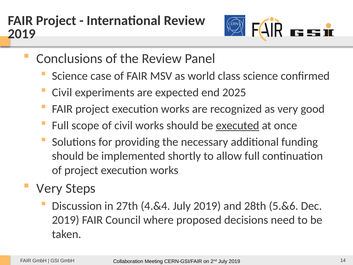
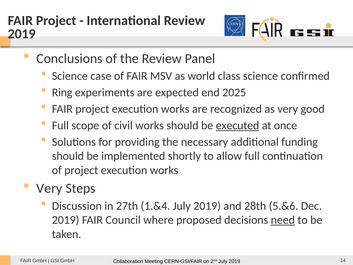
Civil: Civil -> Ring (62, 92)
4.&4: 4.&4 -> 1.&4 (155, 206)
need underline: none -> present (283, 220)
